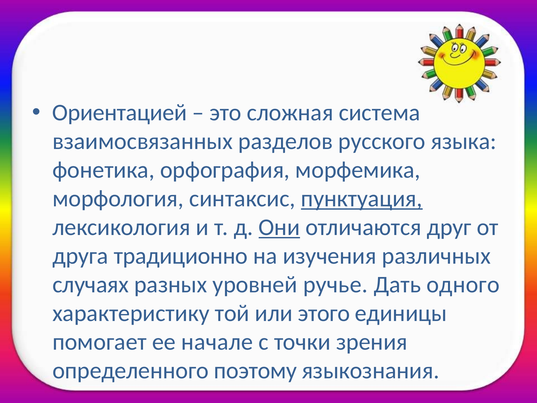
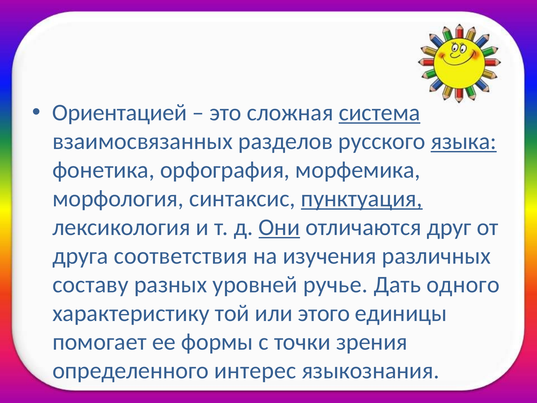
система underline: none -> present (380, 113)
языка underline: none -> present (464, 141)
традиционно: традиционно -> соответствия (181, 256)
случаях: случаях -> составу (90, 285)
начале: начале -> формы (217, 342)
поэтому: поэтому -> интерес (255, 370)
